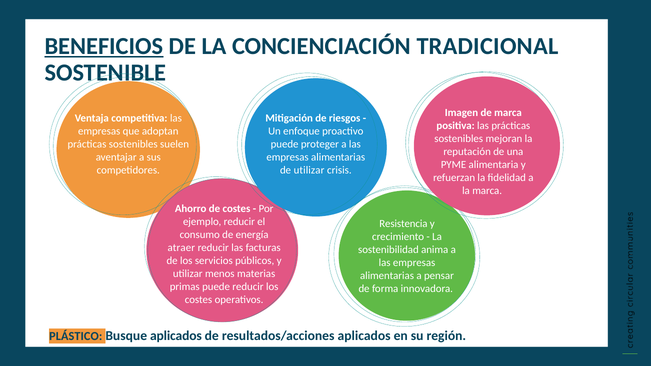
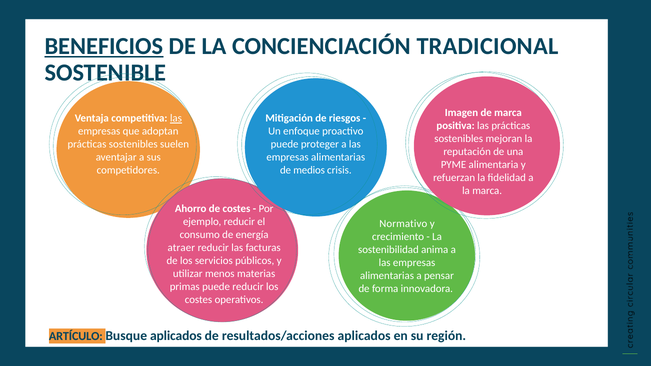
las underline: none -> present (176, 118)
de utilizar: utilizar -> medios (309, 170)
Resistencia: Resistencia -> Normativo (403, 224)
PLÁSTICO: PLÁSTICO -> ARTÍCULO (76, 336)
